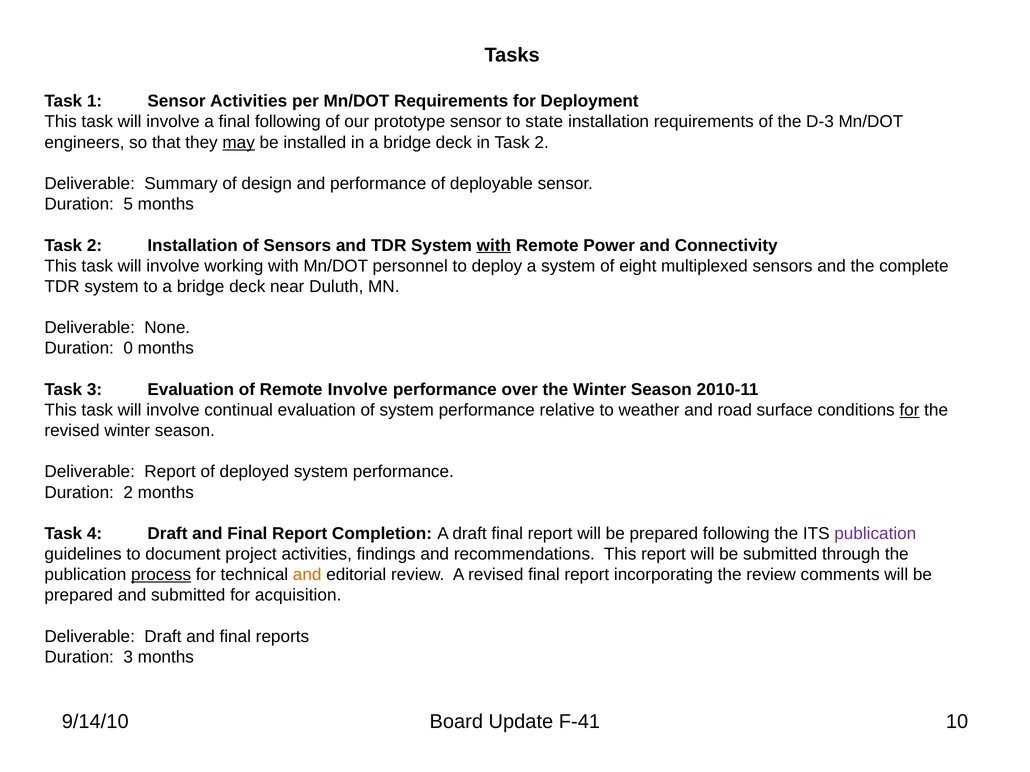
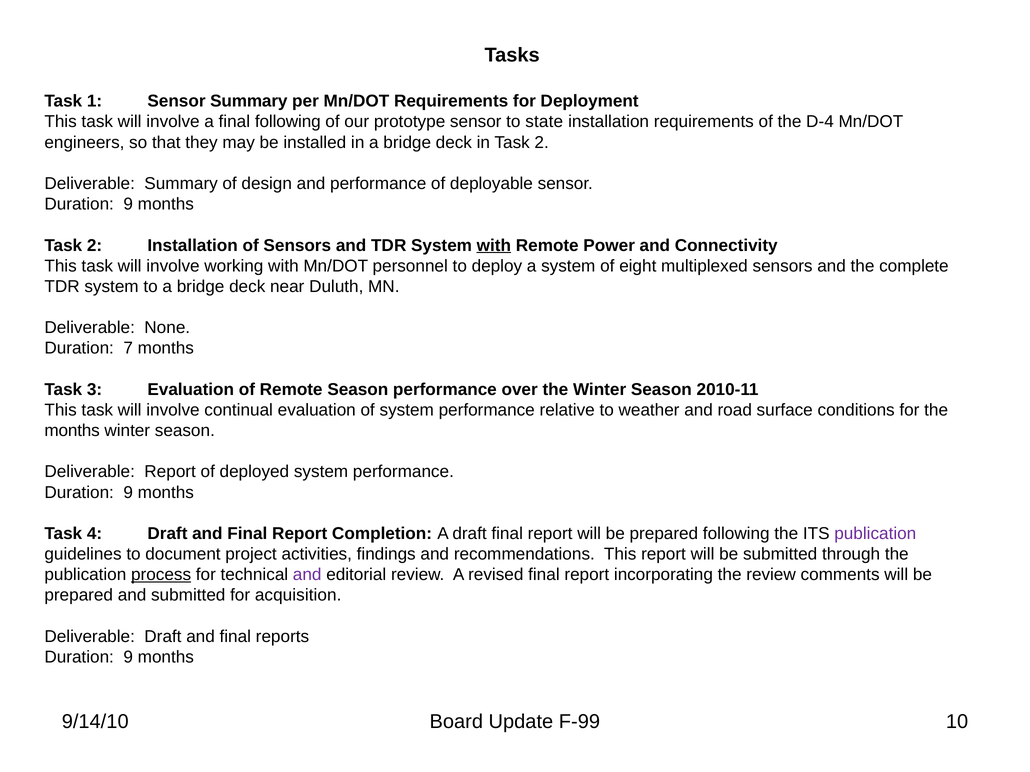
Sensor Activities: Activities -> Summary (249, 101)
D-3: D-3 -> D-4 (820, 122)
may underline: present -> none (239, 143)
5: 5 -> 9 (128, 204)
0: 0 -> 7 (128, 349)
Remote Involve: Involve -> Season (358, 390)
for underline: present -> none (909, 410)
revised: revised -> months (72, 431)
2: 2 -> 9 (128, 493)
and colour: orange -> purple (307, 575)
3: 3 -> 9 (128, 658)
F-41: F-41 -> F-99 (579, 722)
